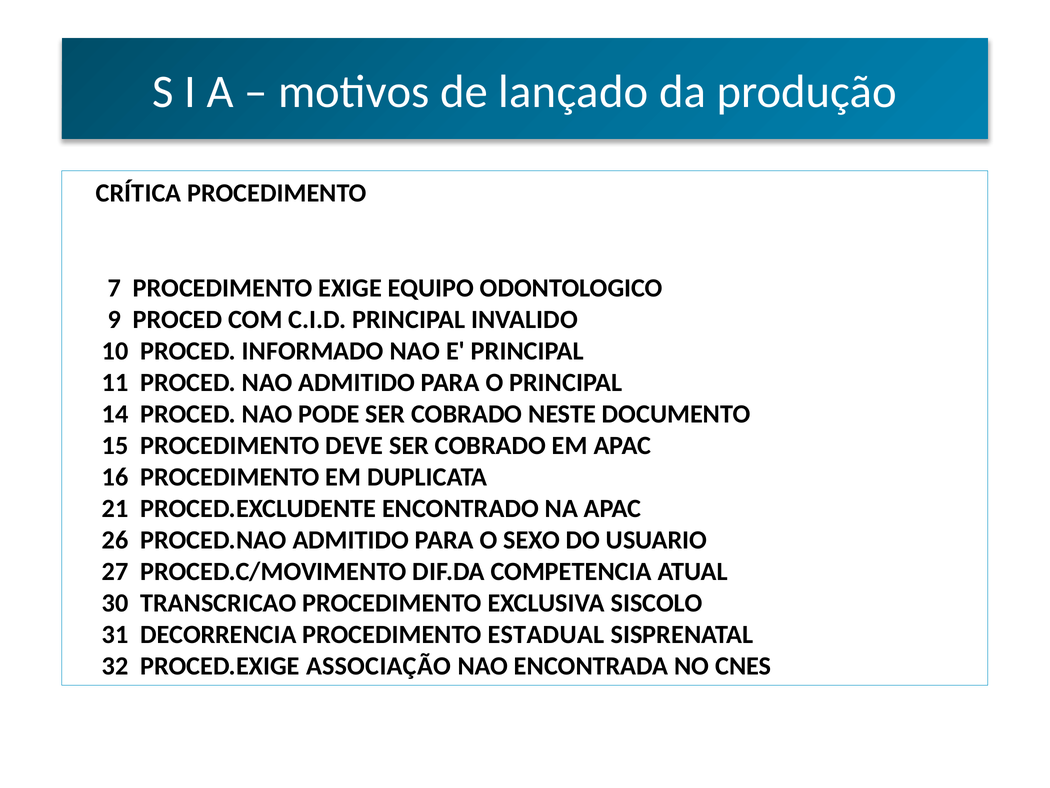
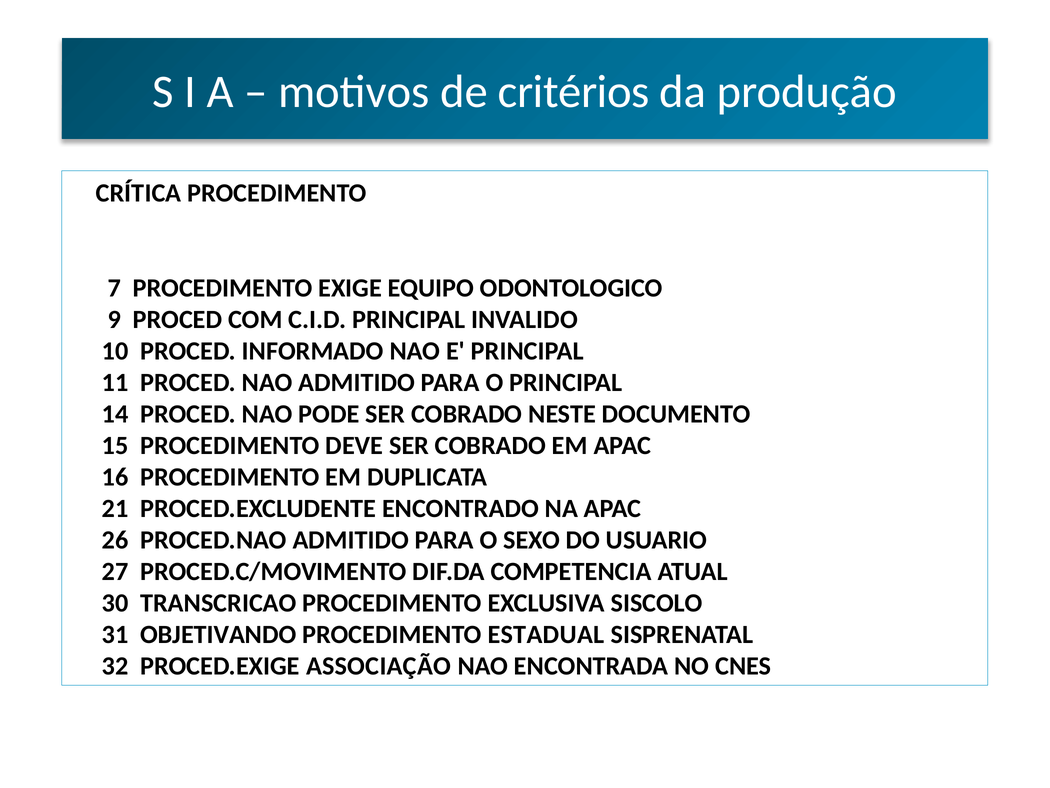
lançado: lançado -> critérios (574, 92)
DECORRENCIA: DECORRENCIA -> OBJETIVANDO (218, 634)
